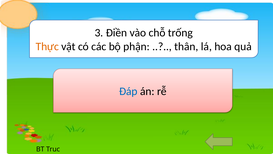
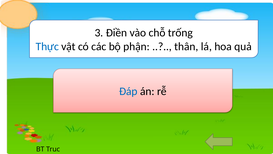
Thực colour: orange -> blue (47, 46)
